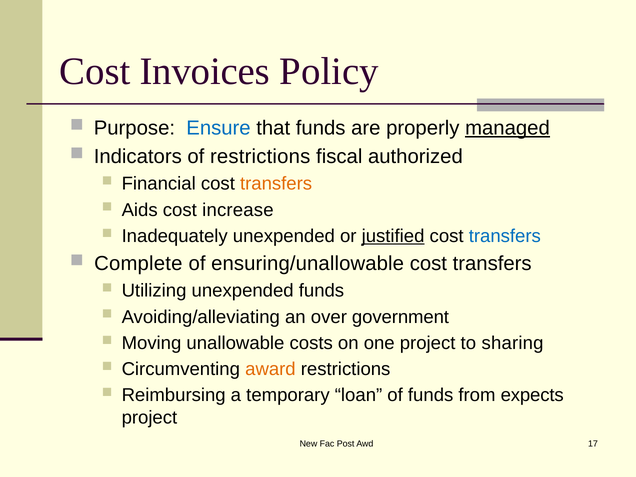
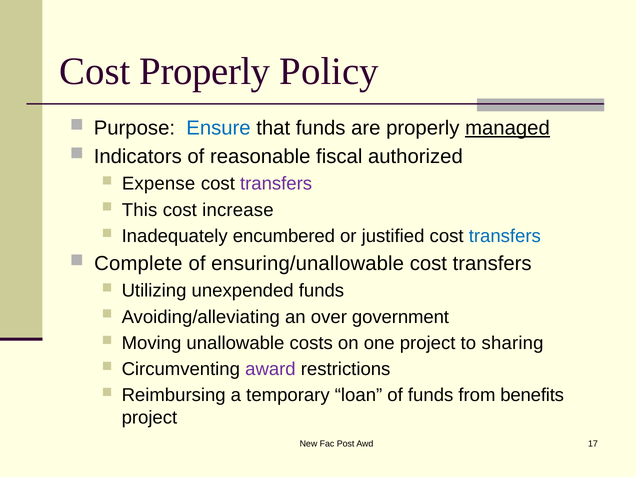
Cost Invoices: Invoices -> Properly (205, 72)
of restrictions: restrictions -> reasonable (260, 157)
Financial: Financial -> Expense (159, 184)
transfers colour: orange -> purple (276, 184)
Aids: Aids -> This (140, 210)
Inadequately unexpended: unexpended -> encumbered (284, 236)
justified underline: present -> none (393, 236)
award colour: orange -> purple (270, 369)
expects: expects -> benefits (532, 395)
